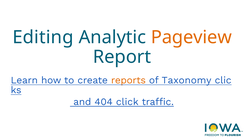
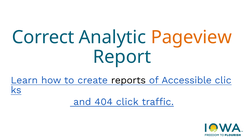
Editing: Editing -> Correct (43, 37)
reports colour: orange -> black (128, 80)
Taxonomy: Taxonomy -> Accessible (187, 80)
